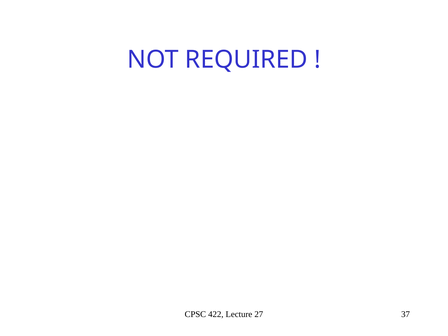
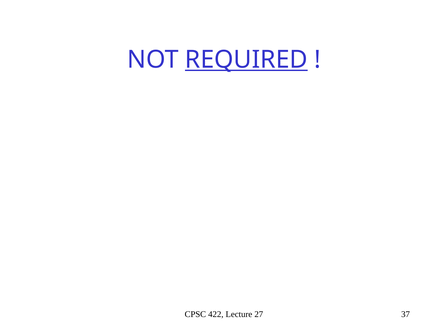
REQUIRED underline: none -> present (246, 60)
